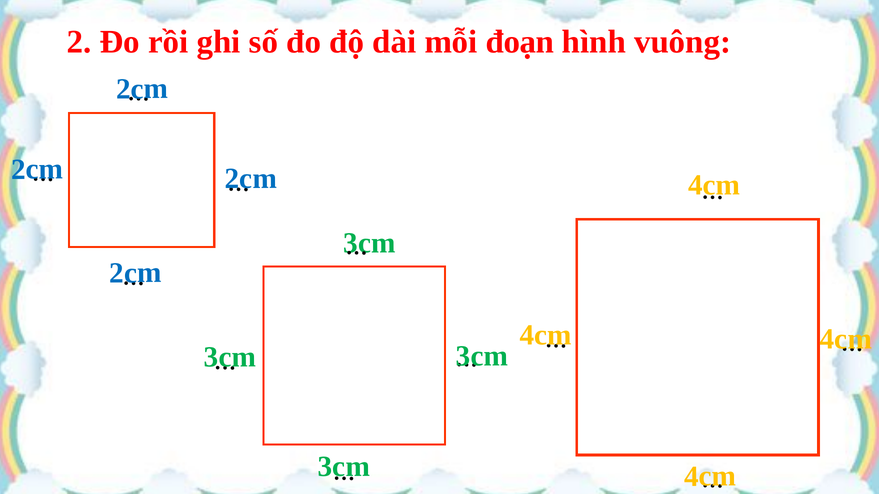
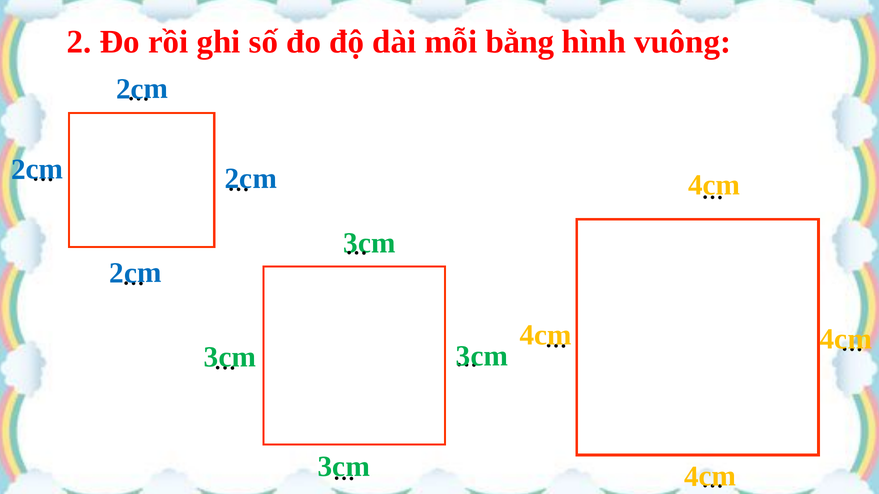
đoạn: đoạn -> bằng (520, 42)
